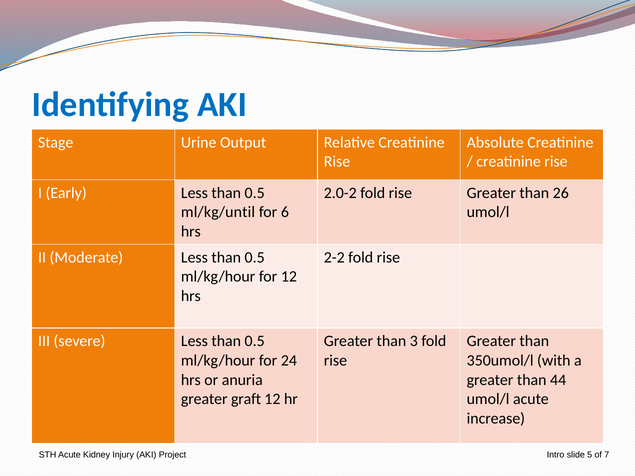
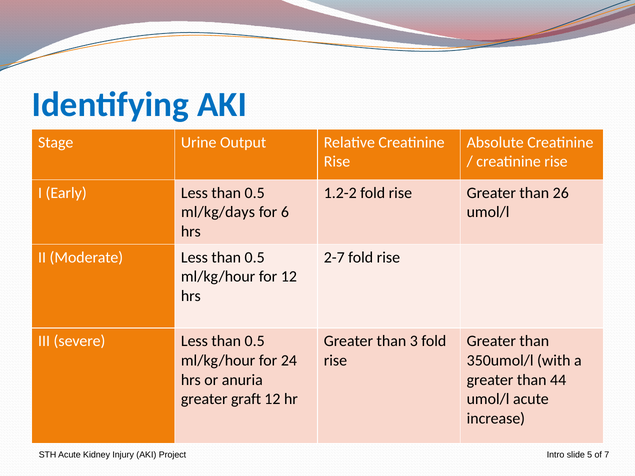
2.0-2: 2.0-2 -> 1.2-2 (340, 193)
ml/kg/until: ml/kg/until -> ml/kg/days (218, 212)
2-2: 2-2 -> 2-7 (334, 257)
